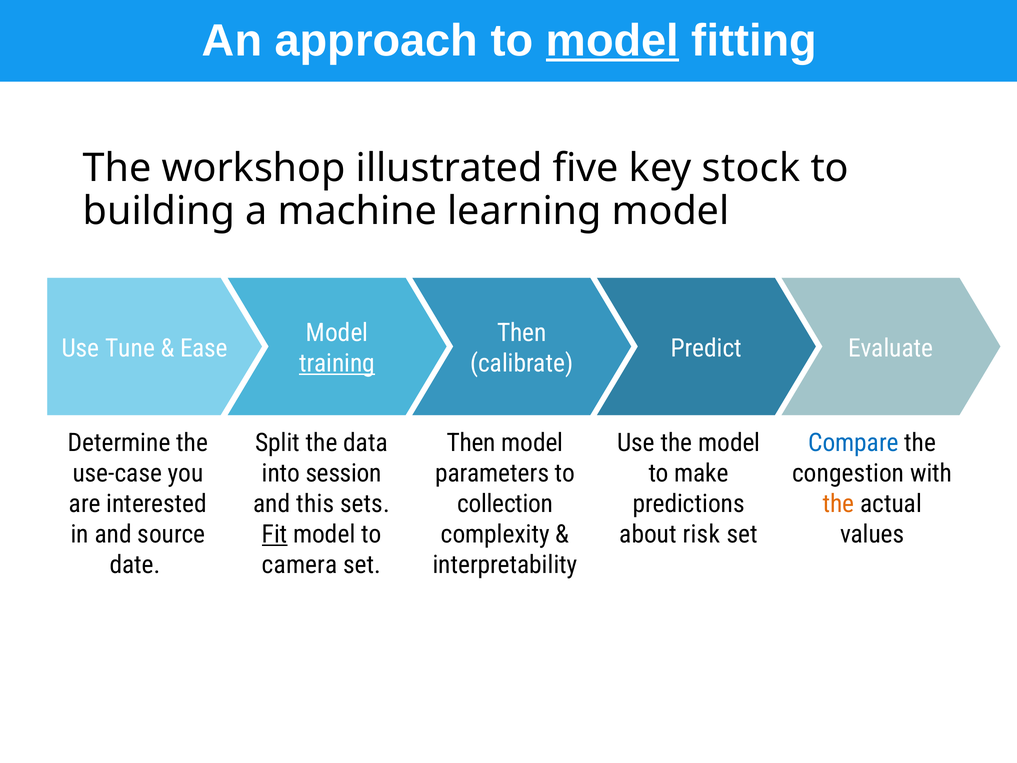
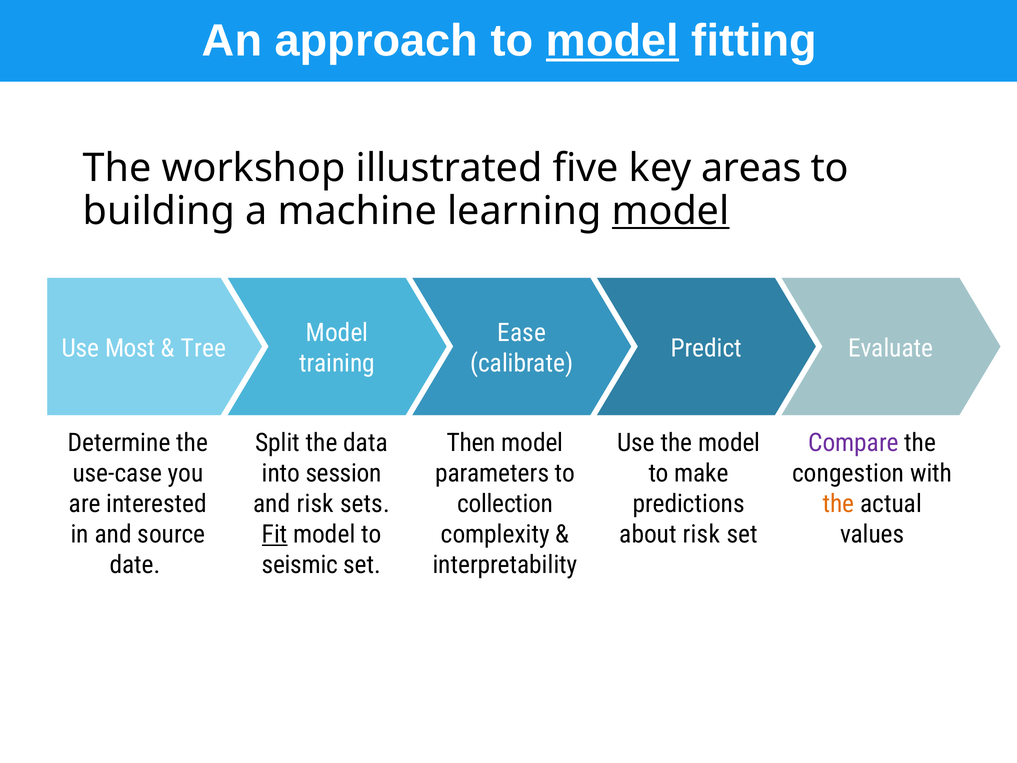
stock: stock -> areas (751, 168)
model underline: none -> present (671, 211)
Then: Then -> Ease (522, 333)
Tune: Tune -> Most (130, 348)
Ease: Ease -> Tree (204, 348)
training underline: present -> none (337, 363)
Compare colour: blue -> purple (853, 443)
and this: this -> risk (315, 504)
camera: camera -> seismic (300, 565)
